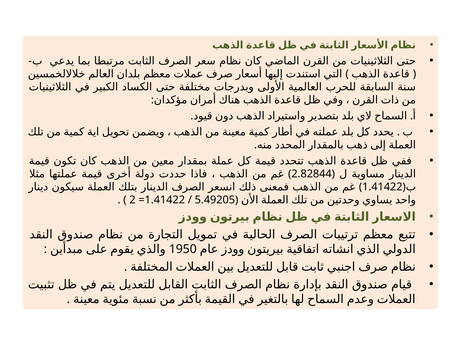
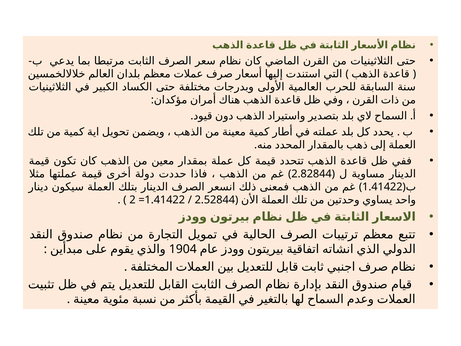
5.49205: 5.49205 -> 2.52844 (215, 200)
1950: 1950 -> 1904 (183, 249)
